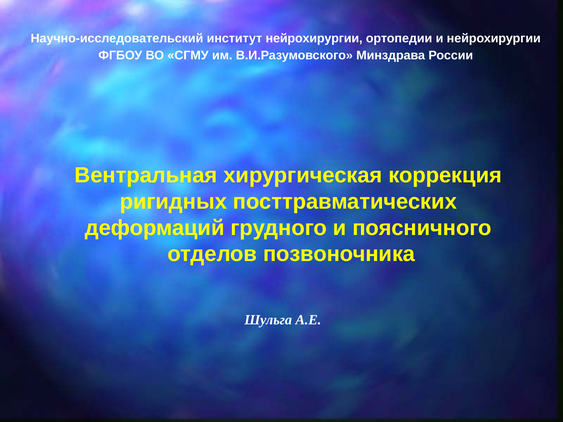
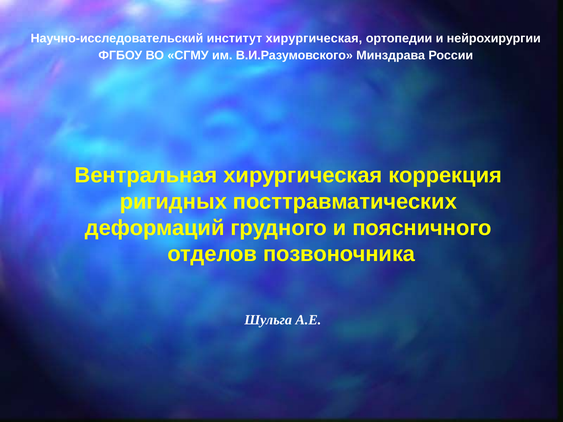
институт нейрохирургии: нейрохирургии -> хирургическая (314, 38)
